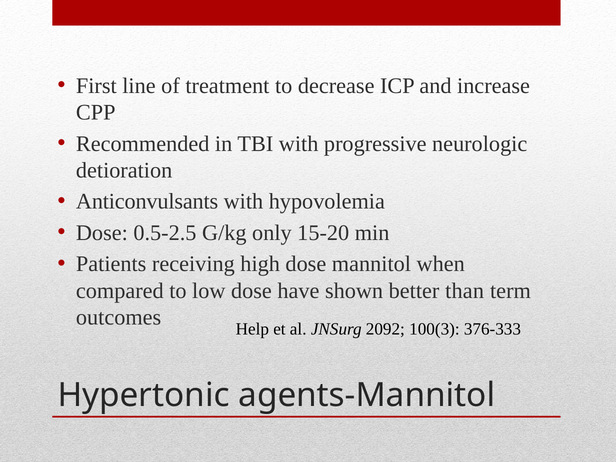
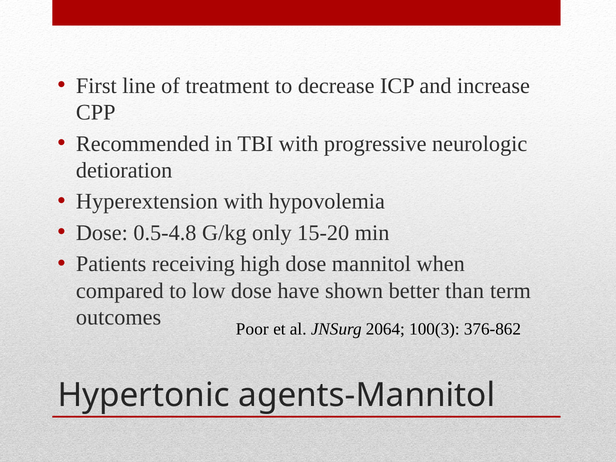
Anticonvulsants: Anticonvulsants -> Hyperextension (147, 202)
0.5-2.5: 0.5-2.5 -> 0.5-4.8 (165, 233)
Help: Help -> Poor (252, 329)
2092: 2092 -> 2064 (385, 329)
376-333: 376-333 -> 376-862 (492, 329)
